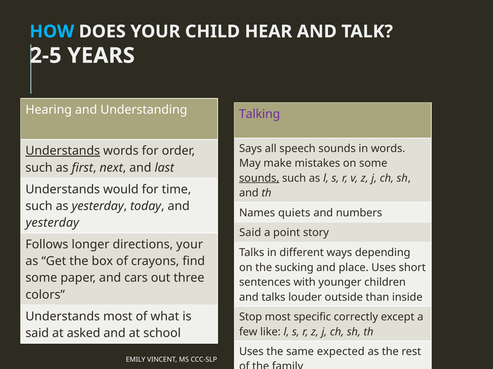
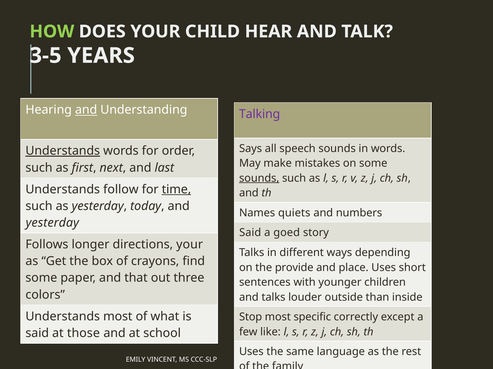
HOW colour: light blue -> light green (52, 32)
2-5: 2-5 -> 3-5 (46, 56)
and underline: none -> present (86, 110)
would: would -> follow (121, 190)
time underline: none -> present (176, 190)
point: point -> goed (287, 233)
sucking: sucking -> provide (294, 268)
cars: cars -> that (136, 278)
asked: asked -> those (83, 334)
expected: expected -> language (341, 352)
